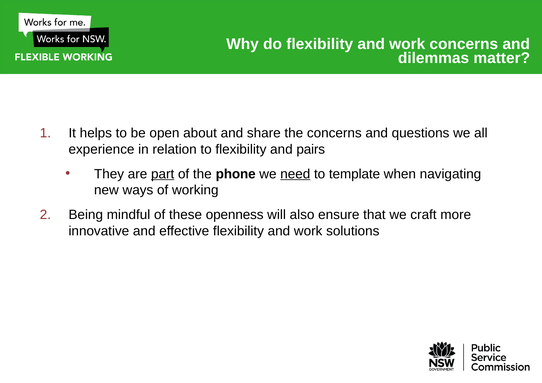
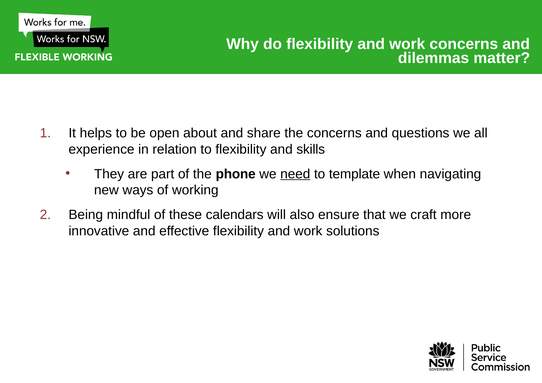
pairs: pairs -> skills (311, 149)
part underline: present -> none (163, 174)
openness: openness -> calendars (235, 215)
